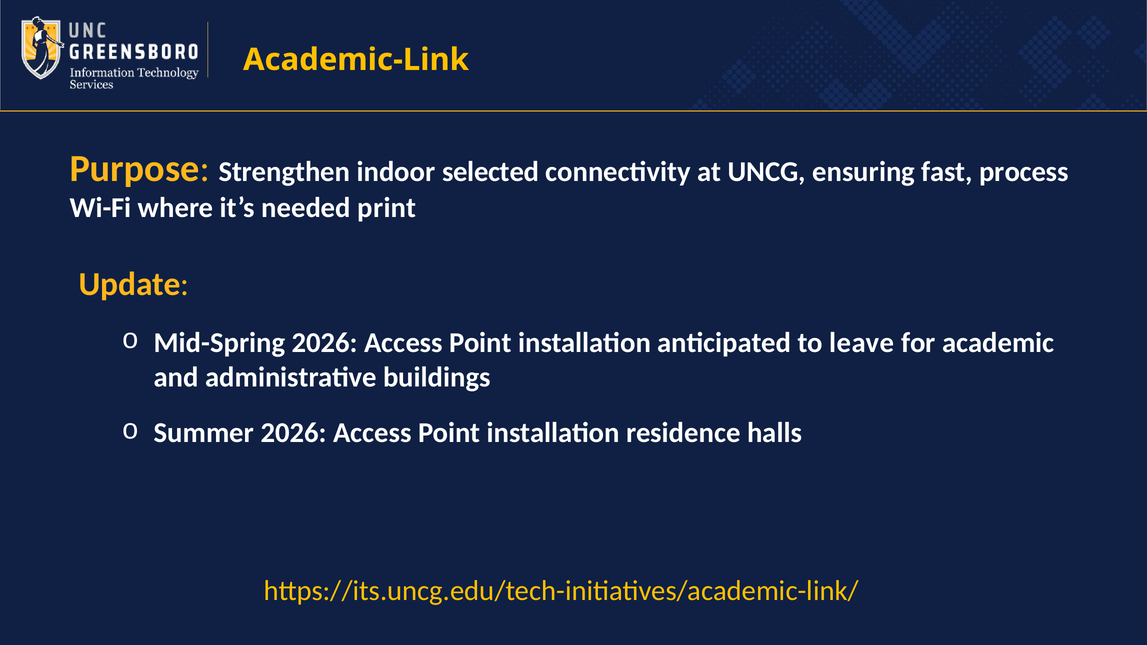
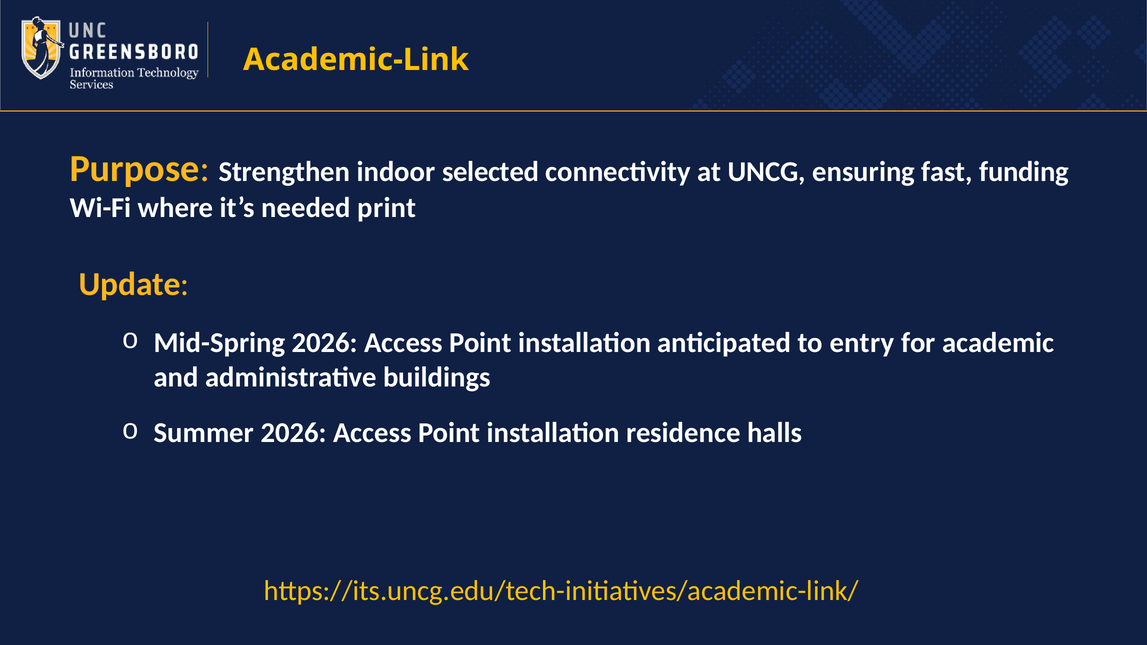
process: process -> funding (1024, 172)
leave: leave -> entry (862, 343)
